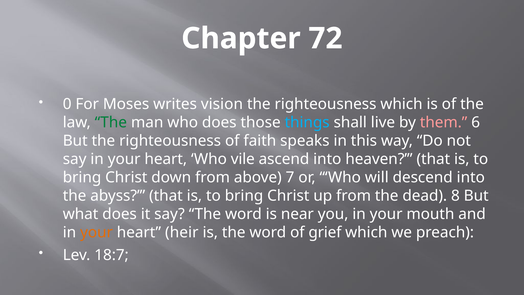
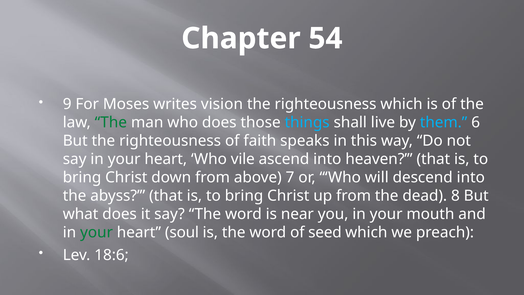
72: 72 -> 54 (325, 38)
0: 0 -> 9 (67, 104)
them colour: pink -> light blue (444, 122)
your colour: orange -> green (97, 232)
heir: heir -> soul (182, 232)
grief: grief -> seed (325, 232)
18:7: 18:7 -> 18:6 (112, 255)
